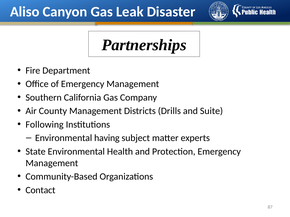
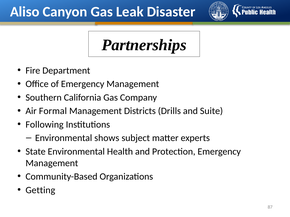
County: County -> Formal (53, 111)
having: having -> shows (107, 138)
Contact: Contact -> Getting (40, 190)
